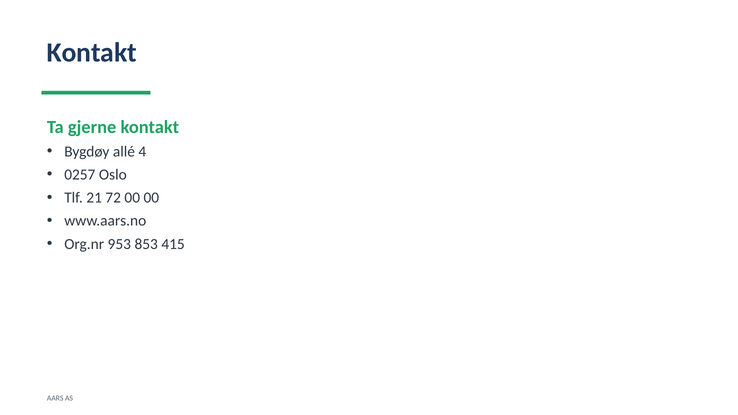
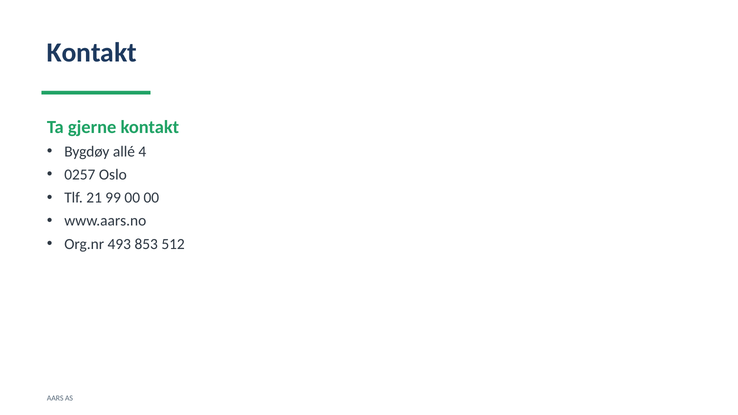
72: 72 -> 99 (113, 198)
953: 953 -> 493 (119, 244)
415: 415 -> 512 (173, 244)
